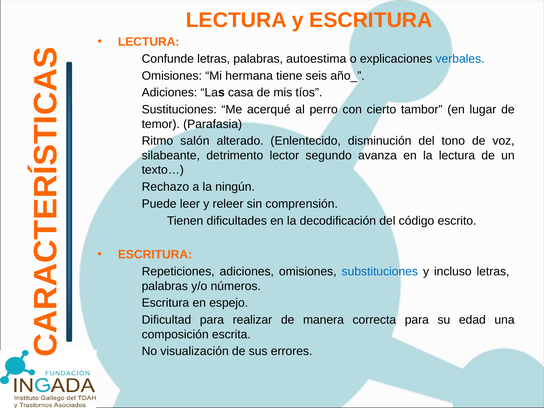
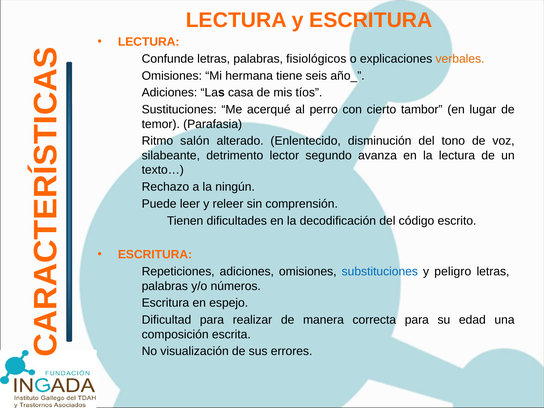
autoestima: autoestima -> fisiológicos (316, 59)
verbales colour: blue -> orange (460, 59)
incluso: incluso -> peligro (453, 272)
